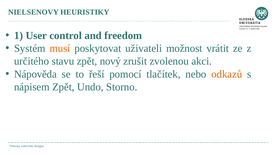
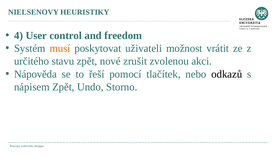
1: 1 -> 4 (19, 35)
nový: nový -> nové (110, 61)
odkazů colour: orange -> black (227, 74)
